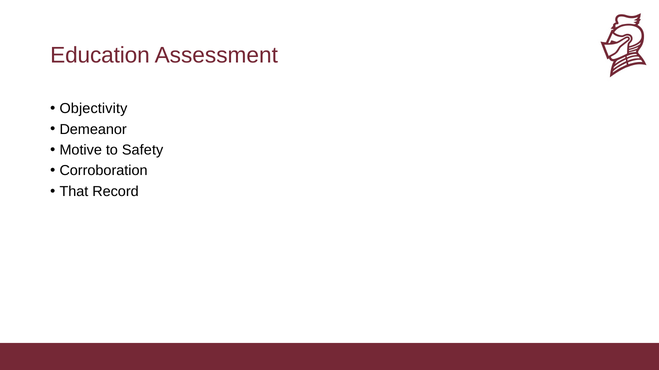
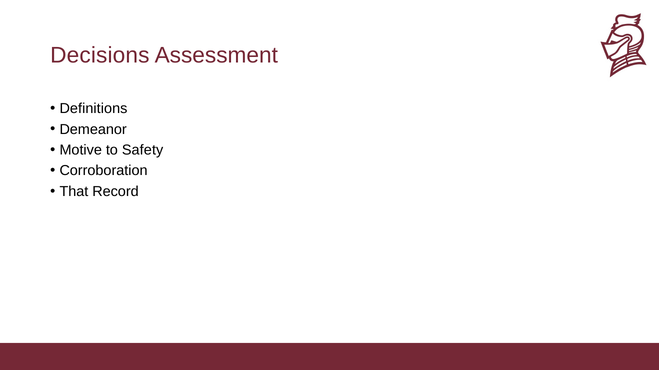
Education: Education -> Decisions (100, 55)
Objectivity: Objectivity -> Definitions (93, 109)
